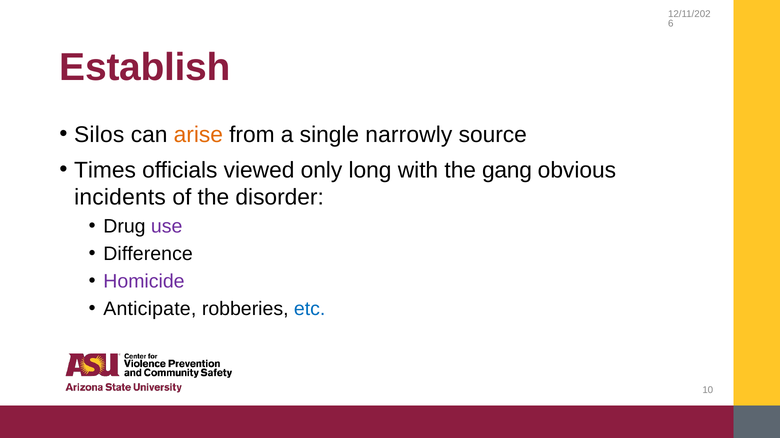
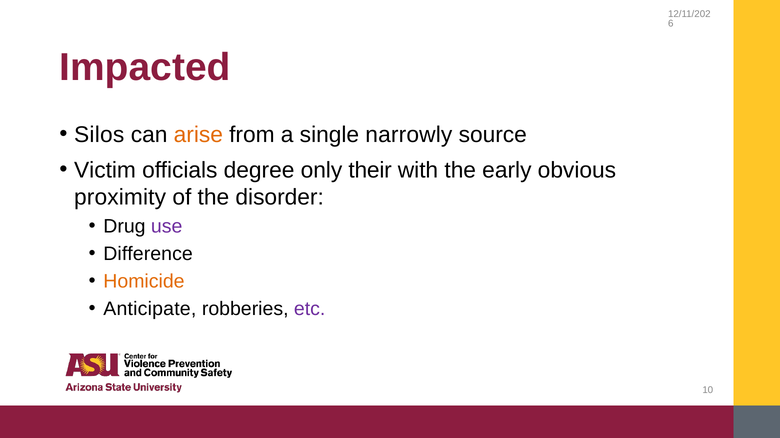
Establish: Establish -> Impacted (145, 68)
Times: Times -> Victim (105, 170)
viewed: viewed -> degree (259, 170)
long: long -> their (370, 170)
gang: gang -> early (507, 170)
incidents: incidents -> proximity (120, 198)
Homicide colour: purple -> orange (144, 282)
etc colour: blue -> purple (310, 309)
